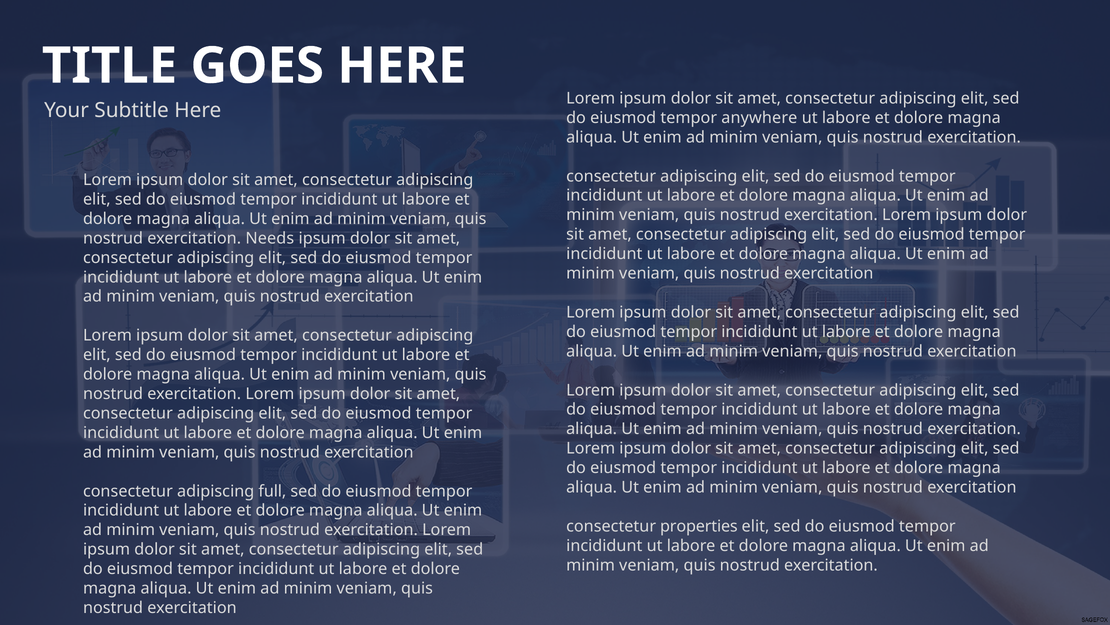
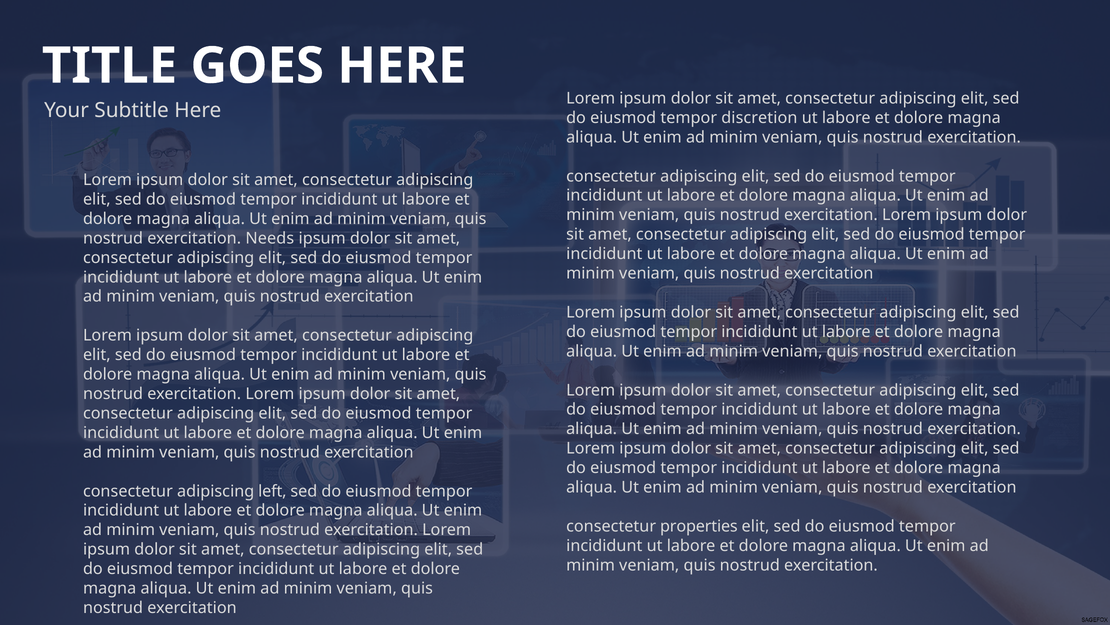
anywhere: anywhere -> discretion (759, 118)
full: full -> left (272, 491)
